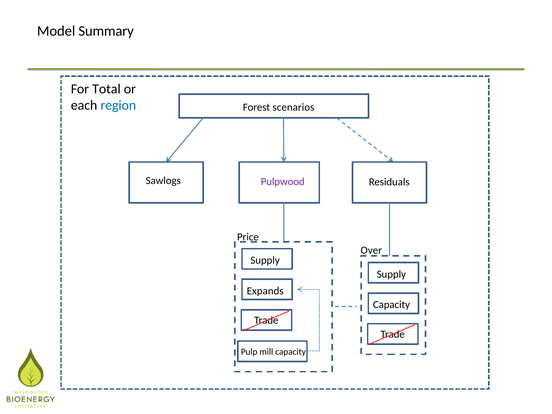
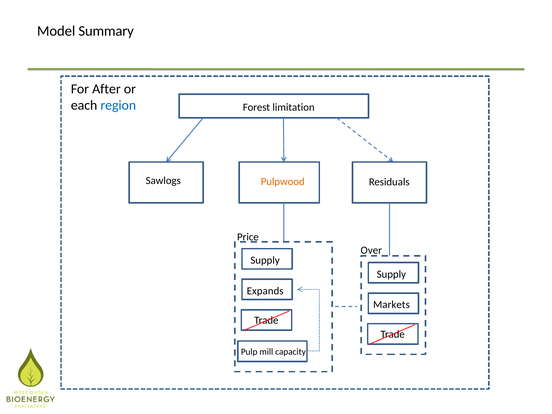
Total: Total -> After (106, 89)
scenarios: scenarios -> limitation (293, 107)
Pulpwood colour: purple -> orange (283, 182)
Capacity: Capacity -> Markets (391, 305)
